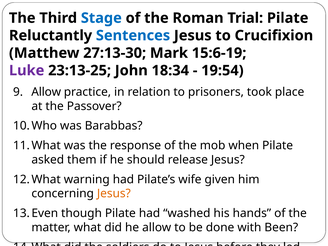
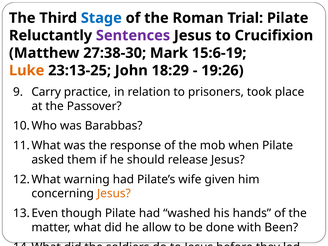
Sentences colour: blue -> purple (133, 36)
27:13-30: 27:13-30 -> 27:38-30 (115, 53)
Luke colour: purple -> orange (27, 70)
18:34: 18:34 -> 18:29 (170, 70)
19:54: 19:54 -> 19:26 (222, 70)
Allow: Allow -> Carry (46, 92)
